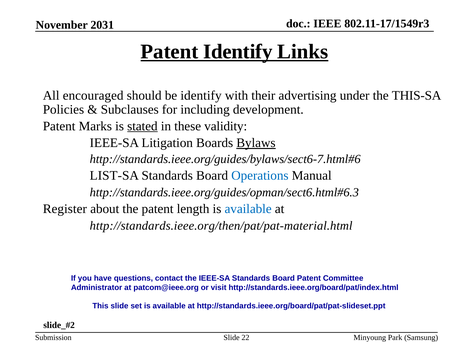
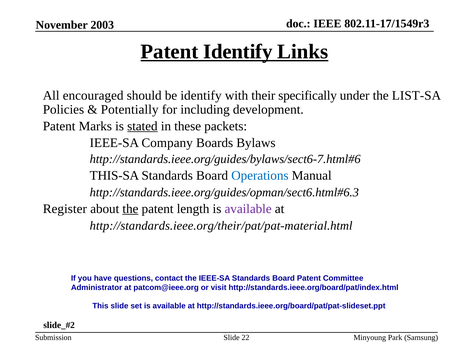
2031: 2031 -> 2003 (102, 25)
advertising: advertising -> specifically (308, 95)
THIS-SA: THIS-SA -> LIST-SA (416, 95)
Subclauses: Subclauses -> Potentially (130, 109)
validity: validity -> packets (226, 126)
Litigation: Litigation -> Company (167, 143)
Bylaws underline: present -> none (256, 143)
LIST-SA: LIST-SA -> THIS-SA (114, 175)
the underline: none -> present (130, 209)
available colour: blue -> purple (248, 209)
http://standards.ieee.org/then/pat/pat-material.html: http://standards.ieee.org/then/pat/pat-material.html -> http://standards.ieee.org/their/pat/pat-material.html (221, 225)
